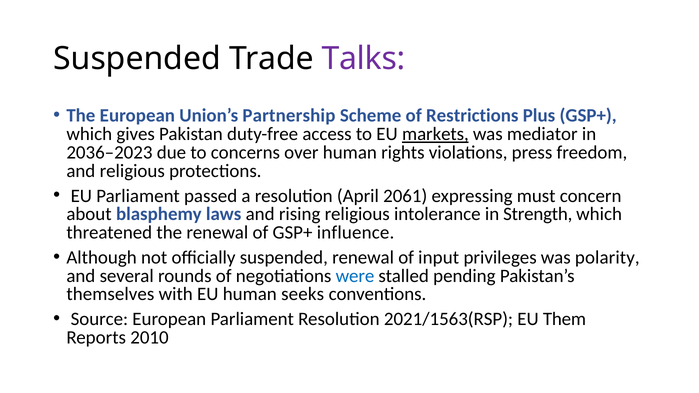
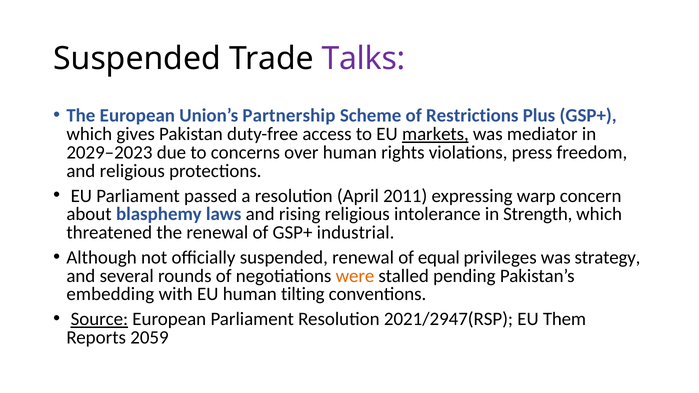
2036–2023: 2036–2023 -> 2029–2023 (109, 153)
2061: 2061 -> 2011 (405, 196)
must: must -> warp (536, 196)
influence: influence -> industrial (356, 233)
input: input -> equal (439, 258)
polarity: polarity -> strategy (607, 258)
were colour: blue -> orange (355, 276)
themselves: themselves -> embedding (110, 294)
seeks: seeks -> tilting (303, 294)
Source underline: none -> present (99, 319)
2021/1563(RSP: 2021/1563(RSP -> 2021/2947(RSP (449, 319)
2010: 2010 -> 2059 (149, 338)
